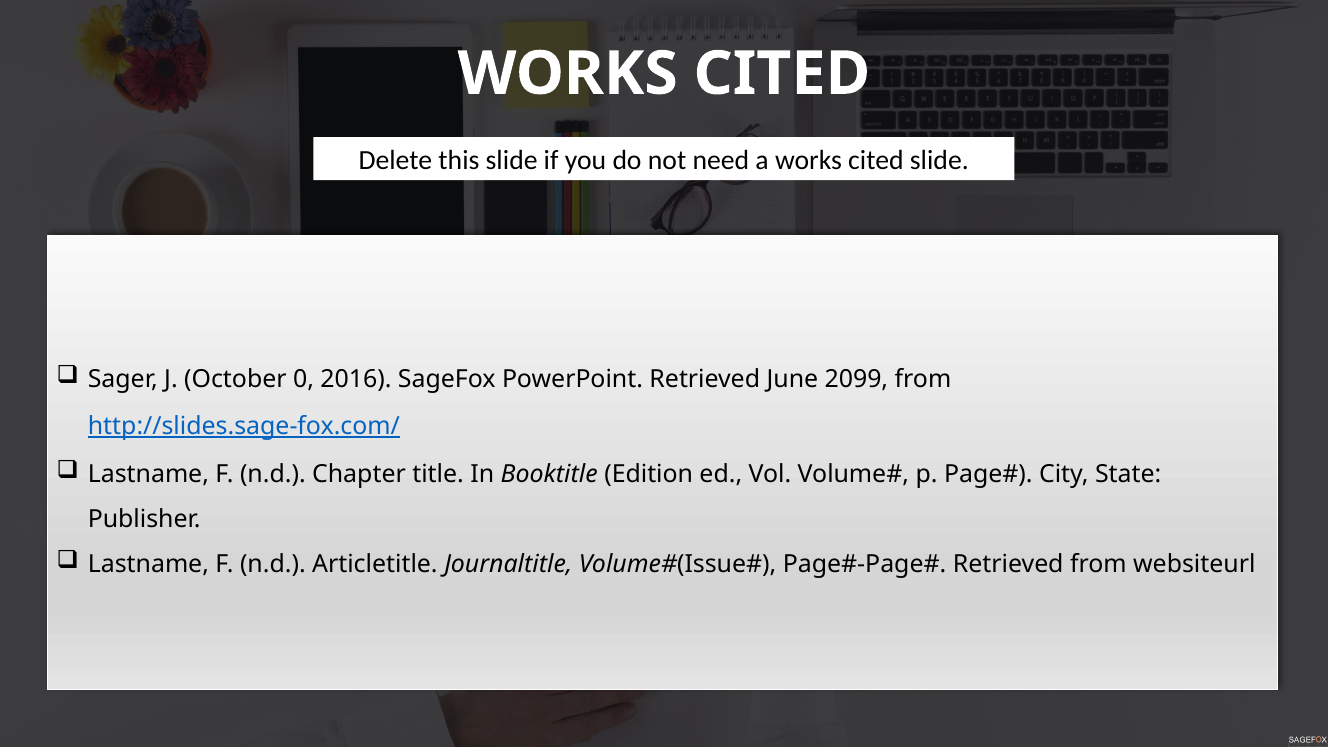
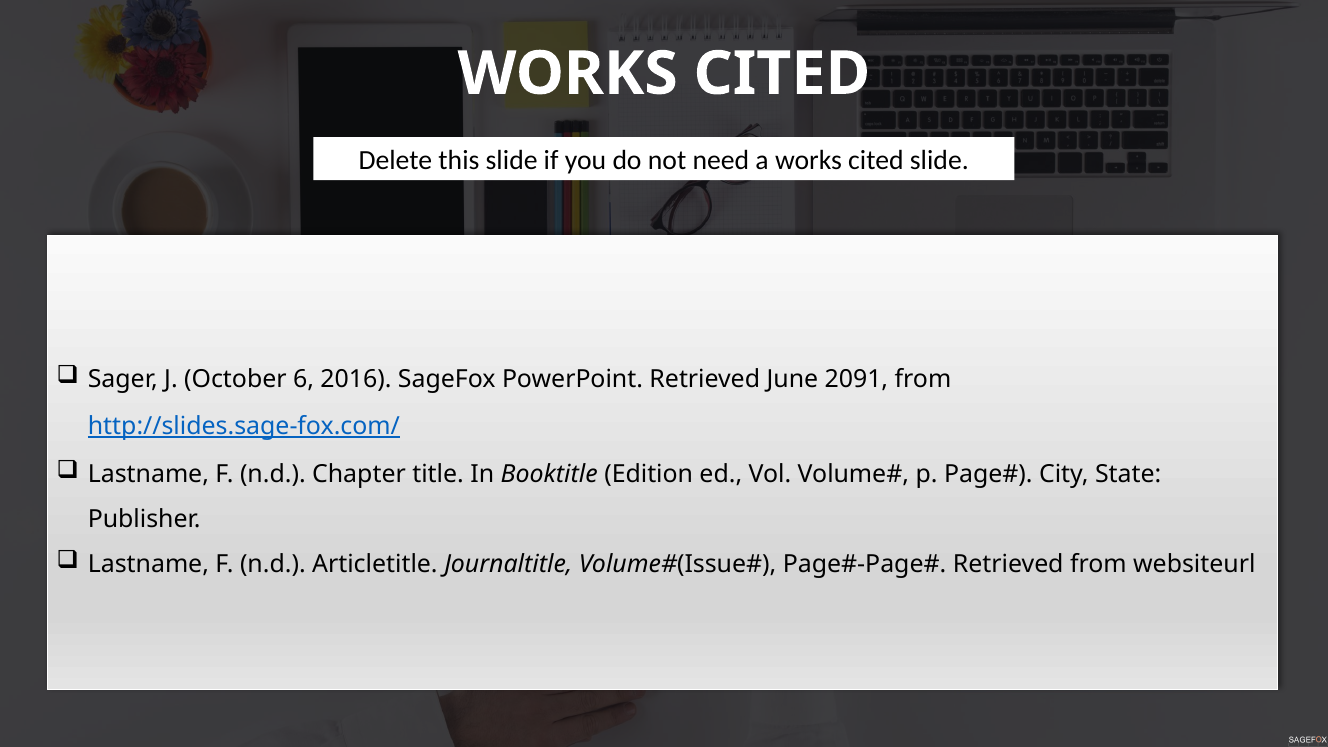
0: 0 -> 6 (304, 379)
2099: 2099 -> 2091 (856, 379)
